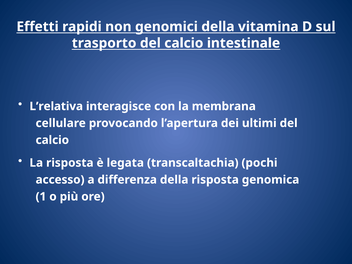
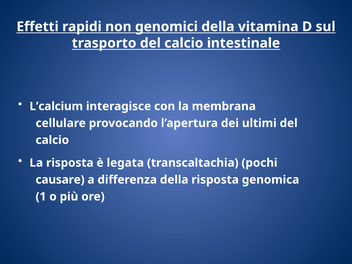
L’relativa: L’relativa -> L’calcium (56, 106)
accesso: accesso -> causare (60, 180)
